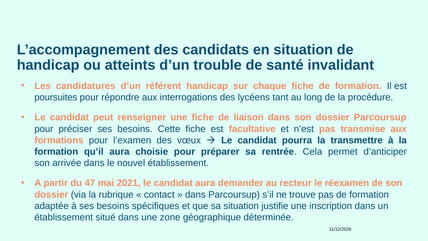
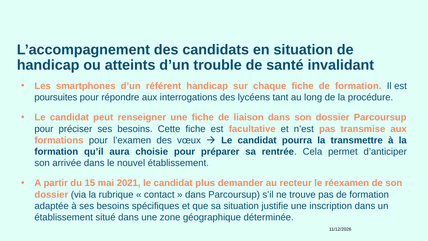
candidatures: candidatures -> smartphones (86, 86)
47: 47 -> 15 (90, 183)
candidat aura: aura -> plus (205, 183)
